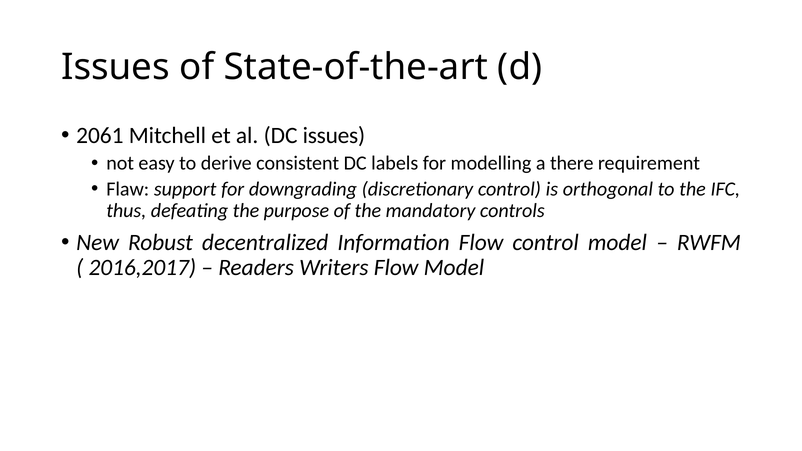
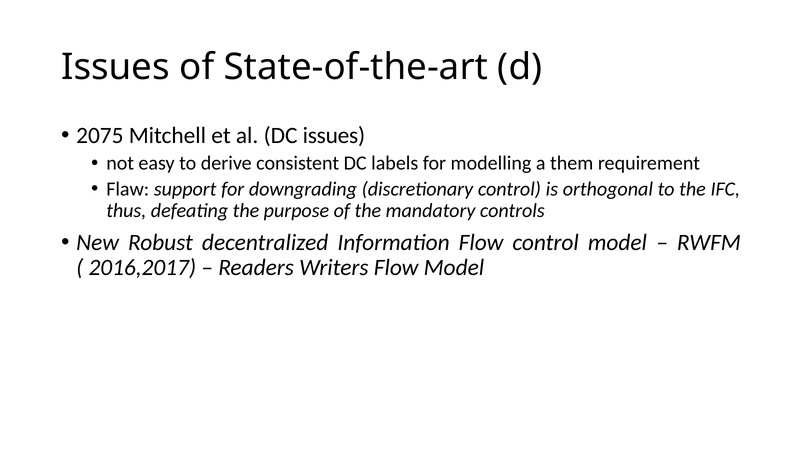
2061: 2061 -> 2075 (100, 136)
there: there -> them (572, 163)
